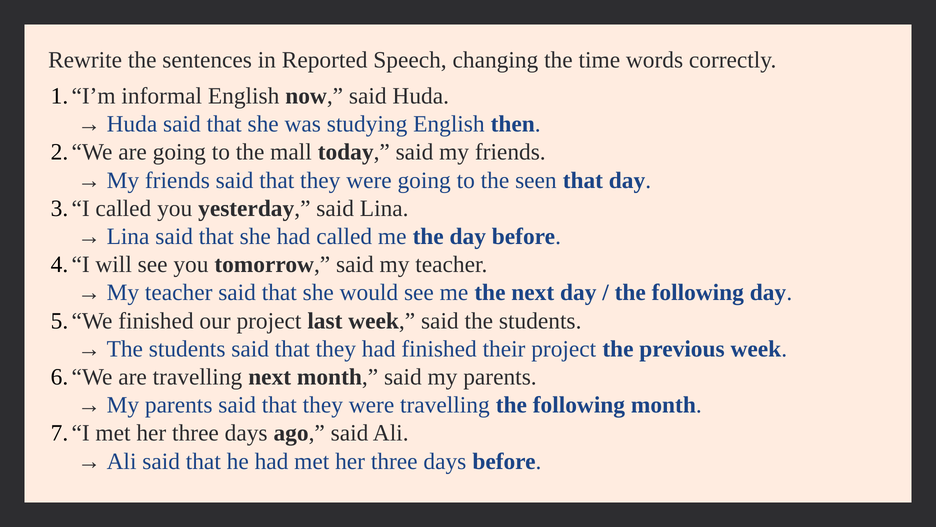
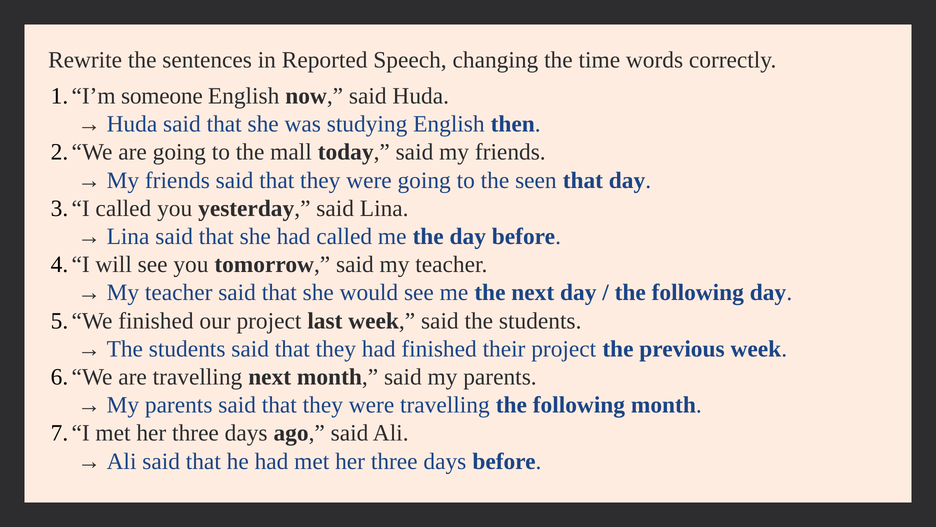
informal: informal -> someone (162, 96)
